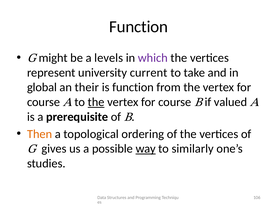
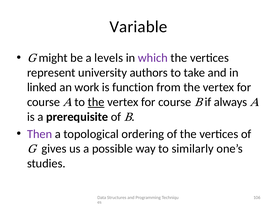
Function: Function -> Variable (138, 27)
current: current -> authors (149, 73)
global: global -> linked (42, 88)
their: their -> work (87, 88)
valued: valued -> always (231, 102)
Then colour: orange -> purple (40, 134)
way underline: present -> none (146, 149)
